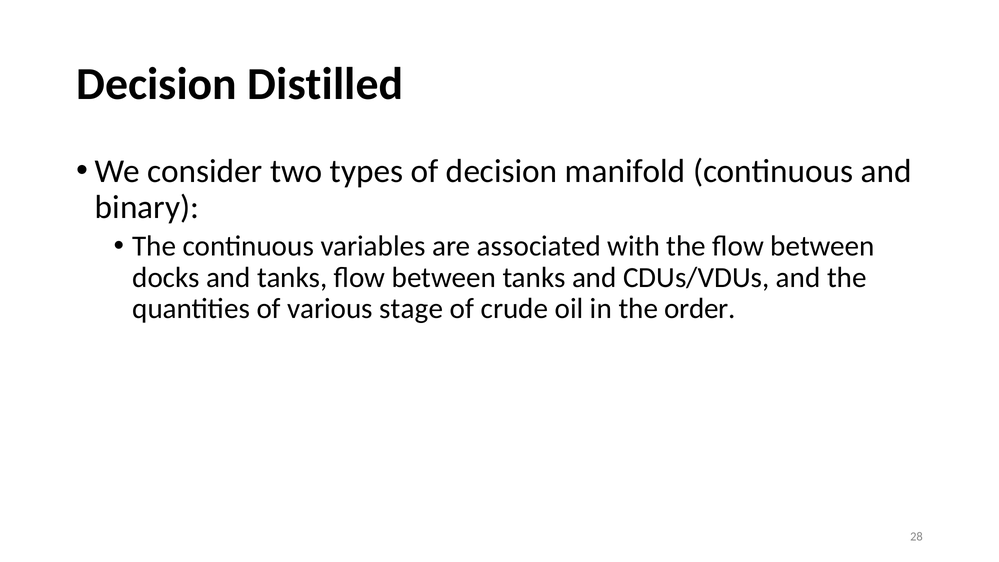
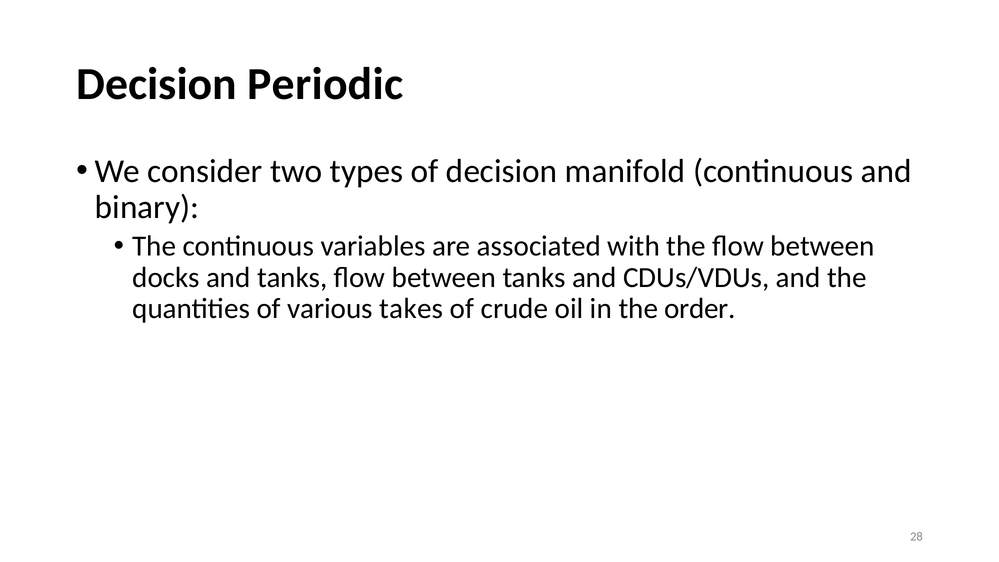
Distilled: Distilled -> Periodic (325, 84)
stage: stage -> takes (411, 309)
